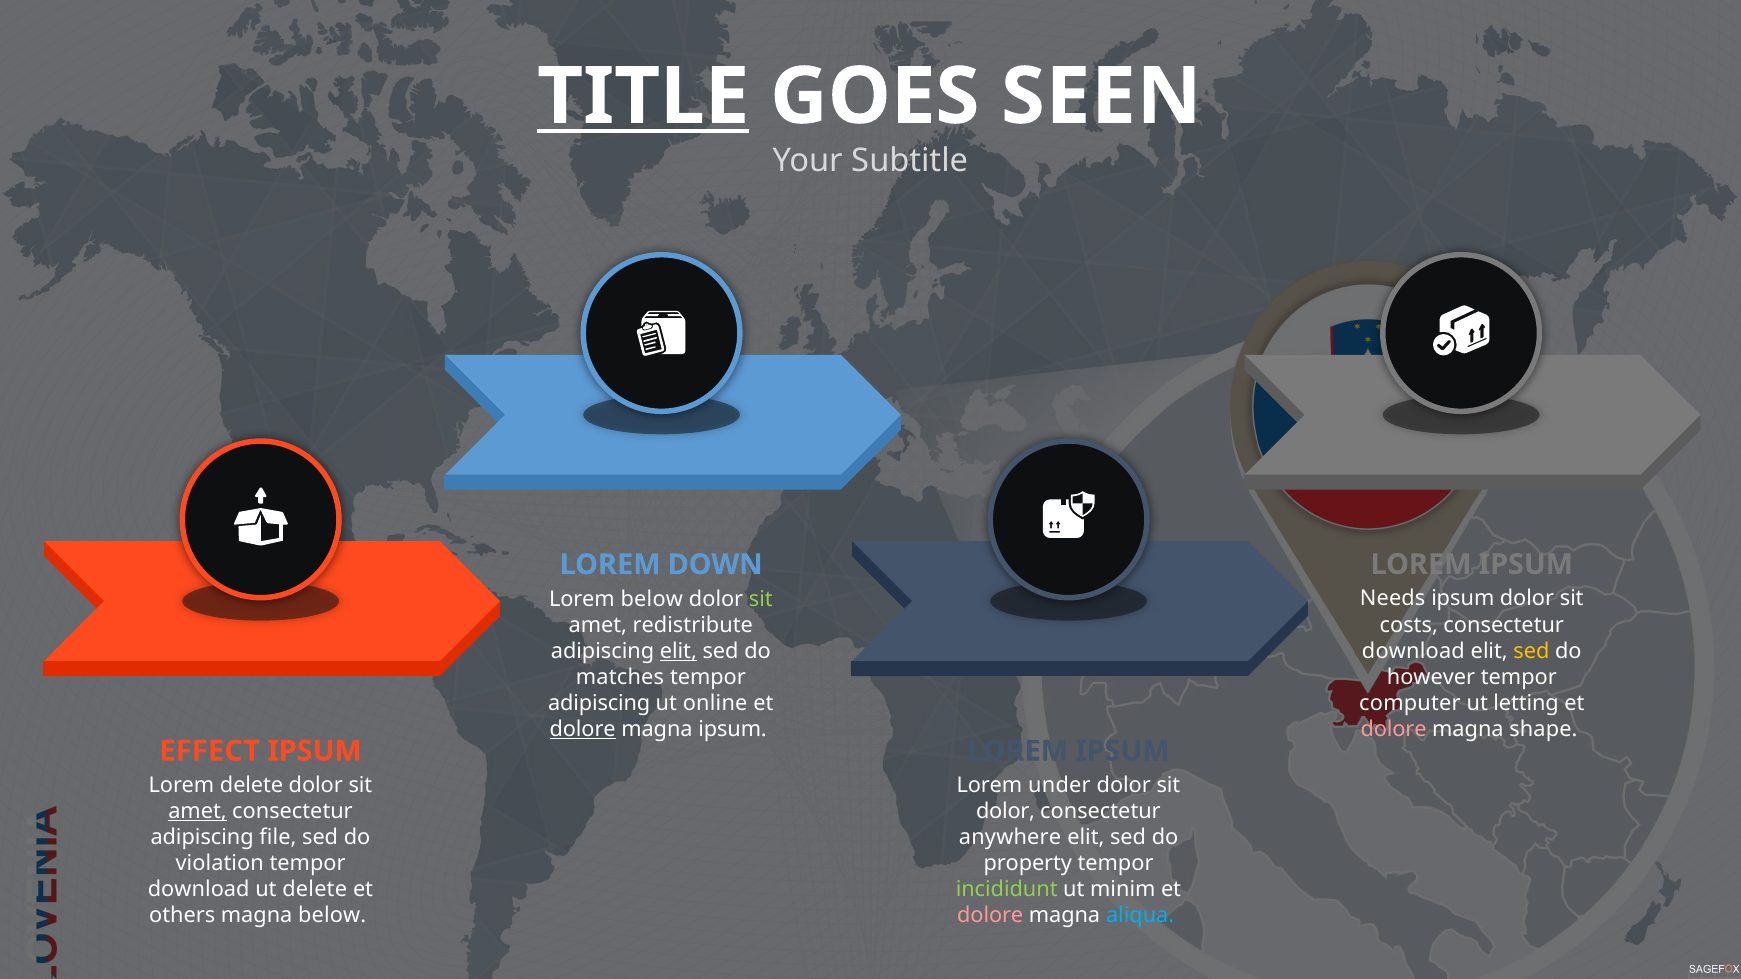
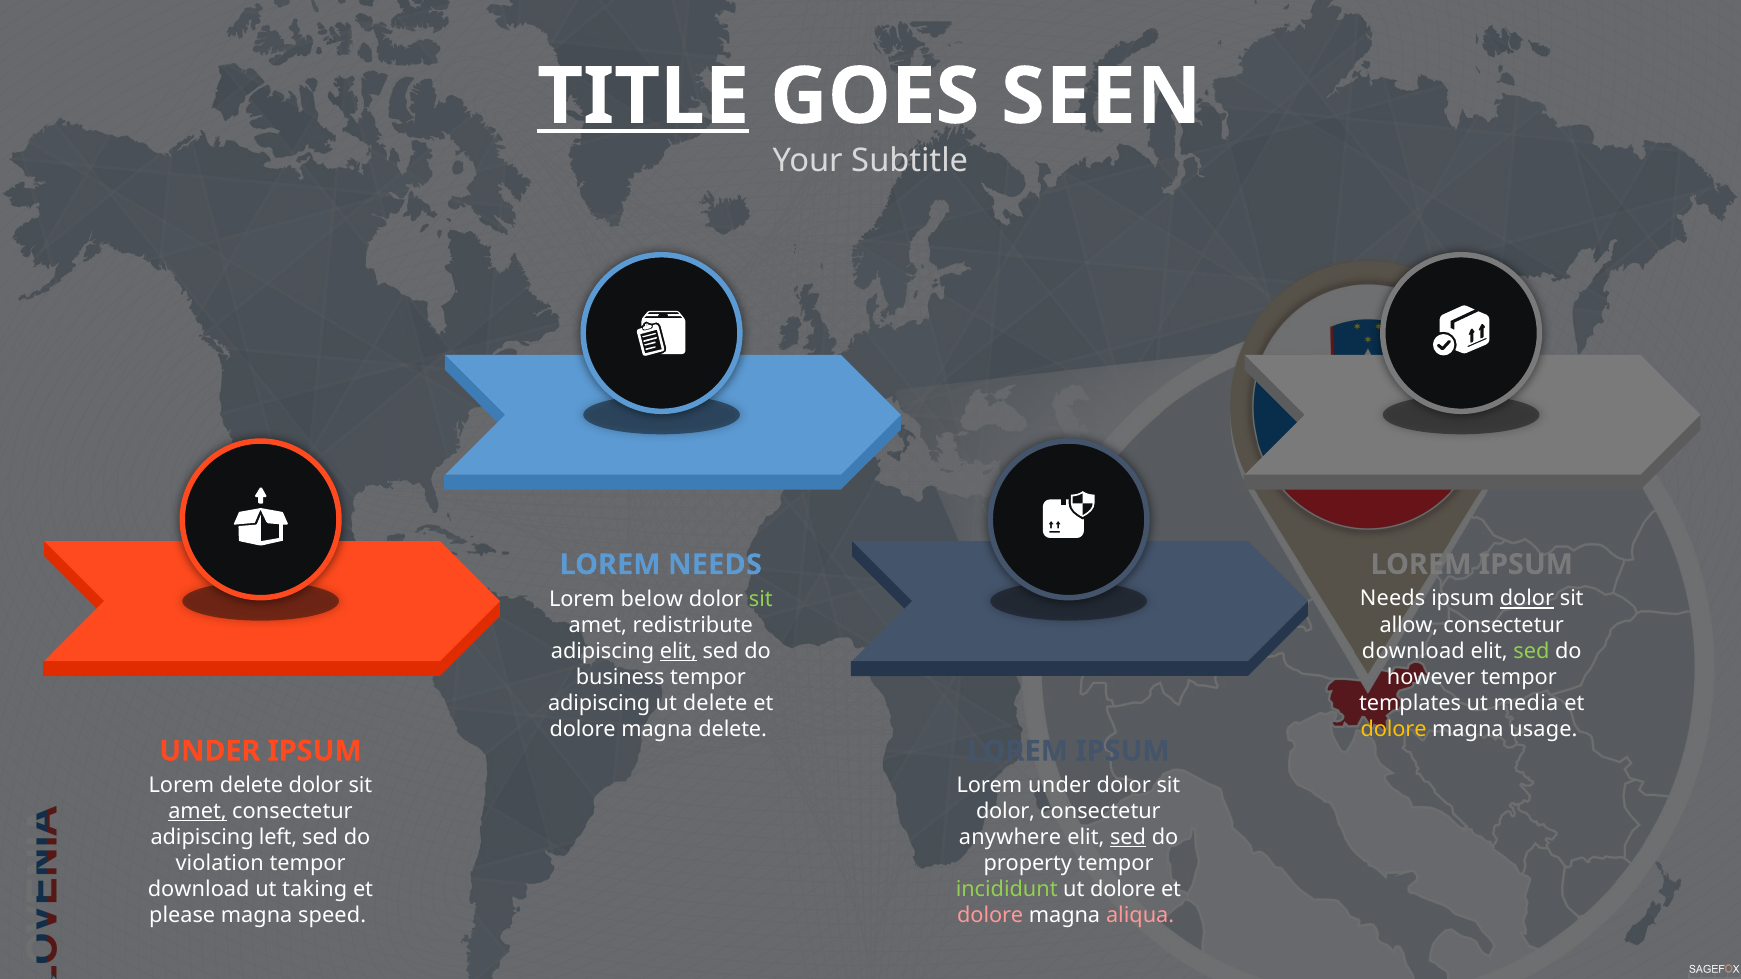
LOREM DOWN: DOWN -> NEEDS (715, 565)
dolor underline: none -> present (1527, 599)
costs: costs -> allow (1409, 625)
sed colour: yellow -> light green (1531, 651)
matches: matches -> business (620, 677)
computer: computer -> templates (1410, 703)
letting: letting -> media (1526, 703)
ut online: online -> delete (715, 704)
dolore colour: pink -> yellow (1394, 729)
shape: shape -> usage (1543, 729)
dolore underline: present -> none (583, 730)
magna ipsum: ipsum -> delete (733, 730)
EFFECT: EFFECT -> UNDER (210, 751)
file: file -> left (278, 838)
sed underline: none -> present (1128, 838)
ut delete: delete -> taking (315, 890)
ut minim: minim -> dolore (1123, 890)
others: others -> please (182, 916)
magna below: below -> speed (332, 916)
aliqua colour: light blue -> pink (1140, 916)
